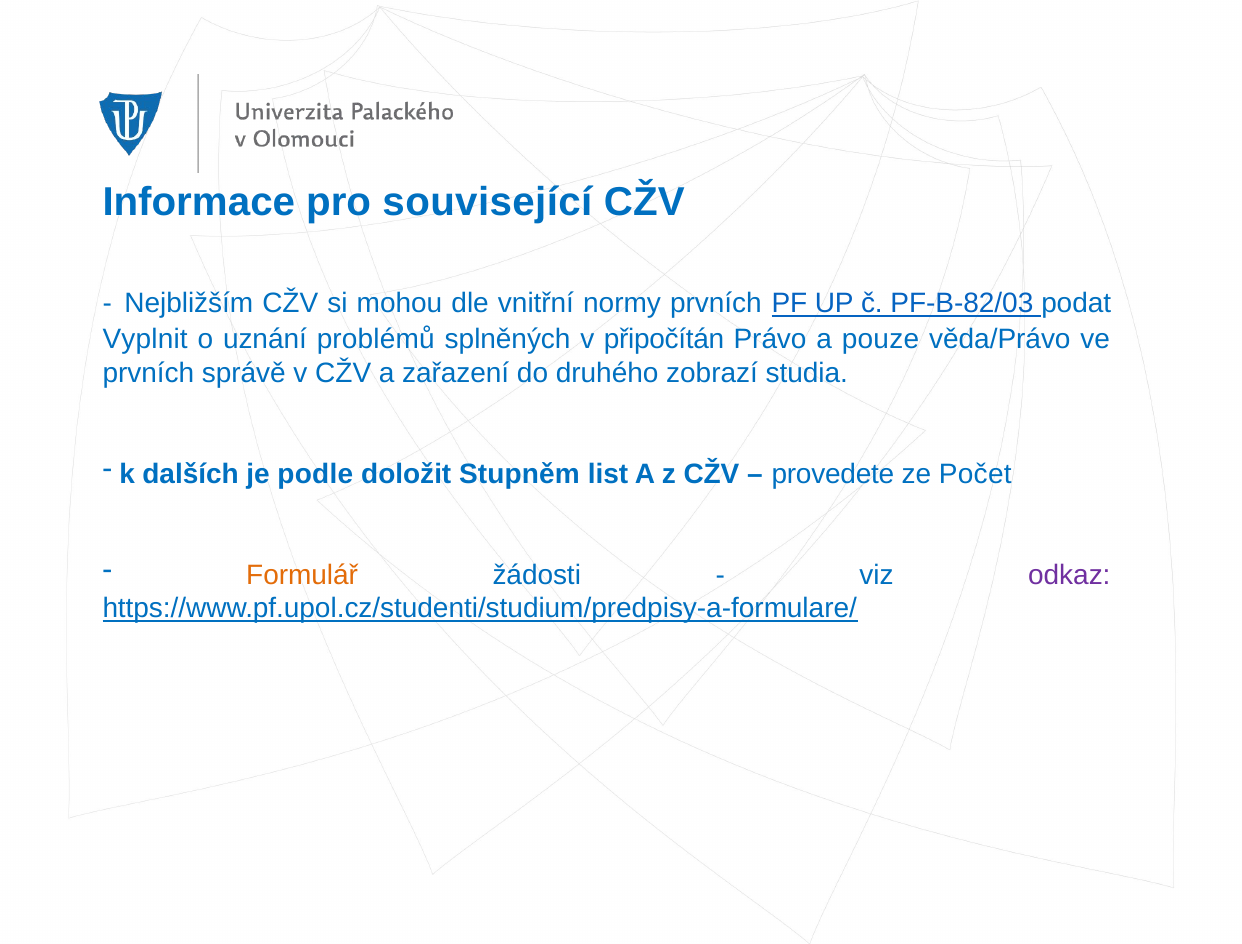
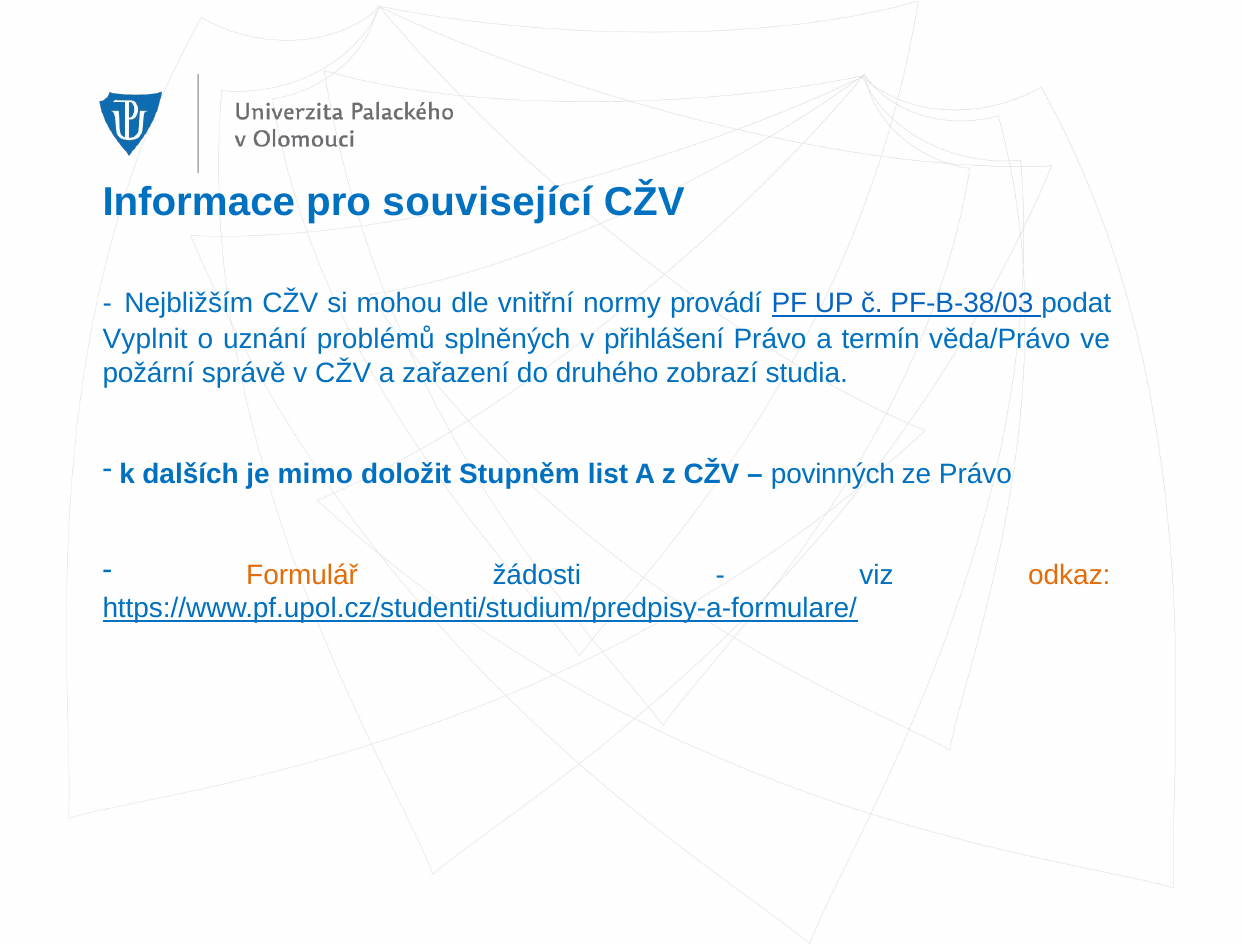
normy prvních: prvních -> provádí (716, 303)
PF-B-82/03: PF-B-82/03 -> PF-B-38/03 (962, 303)
připočítán: připočítán -> přihlášení (664, 339)
pouze: pouze -> termín (881, 339)
prvních: prvních -> požární (148, 373)
podle: podle -> mimo (315, 474)
provedete: provedete -> povinných (833, 474)
ze Počet: Počet -> Právo (975, 474)
odkaz colour: purple -> orange (1069, 575)
